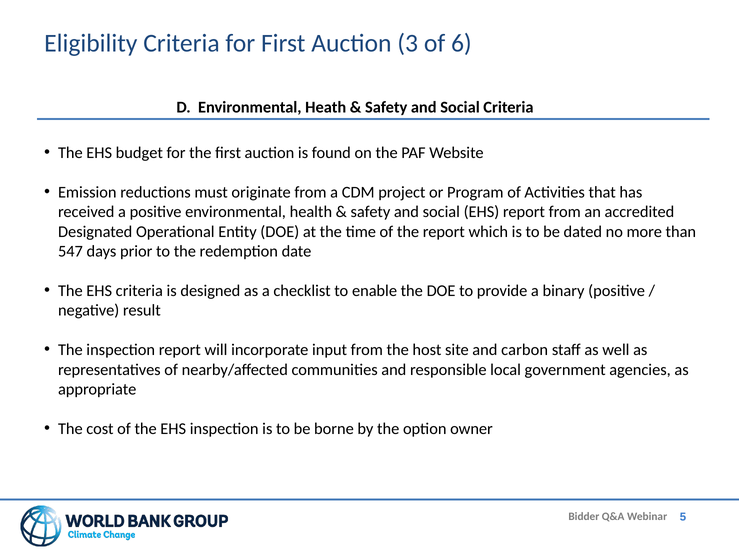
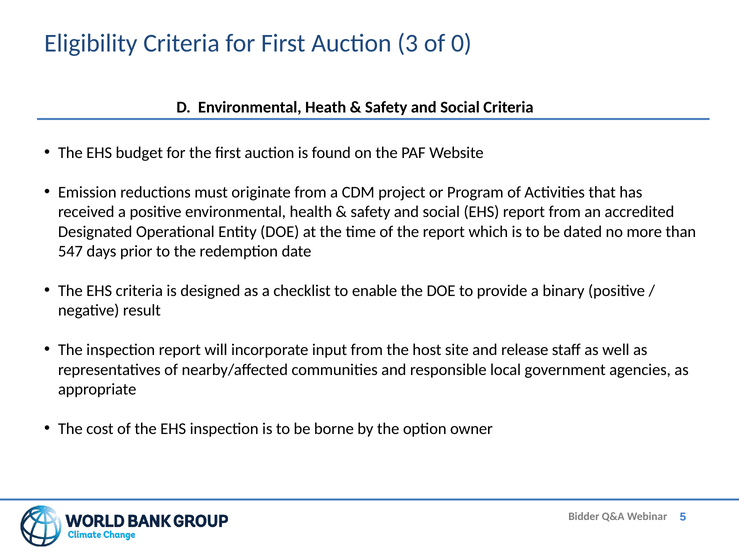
6: 6 -> 0 (461, 43)
carbon: carbon -> release (525, 349)
